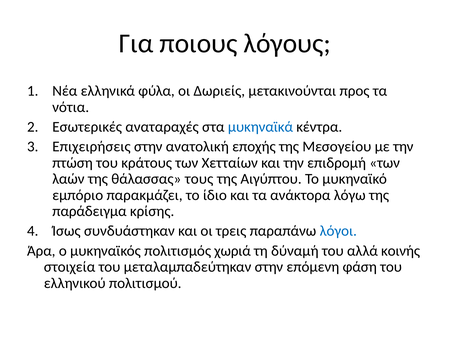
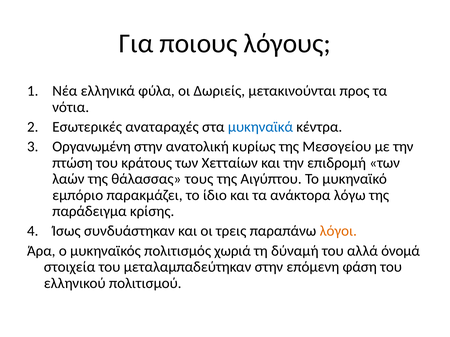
Επιχειρήσεις: Επιχειρήσεις -> Οργανωμένη (92, 147)
εποχής: εποχής -> κυρίως (254, 147)
λόγοι colour: blue -> orange (338, 231)
κοινής: κοινής -> όνομά (401, 251)
